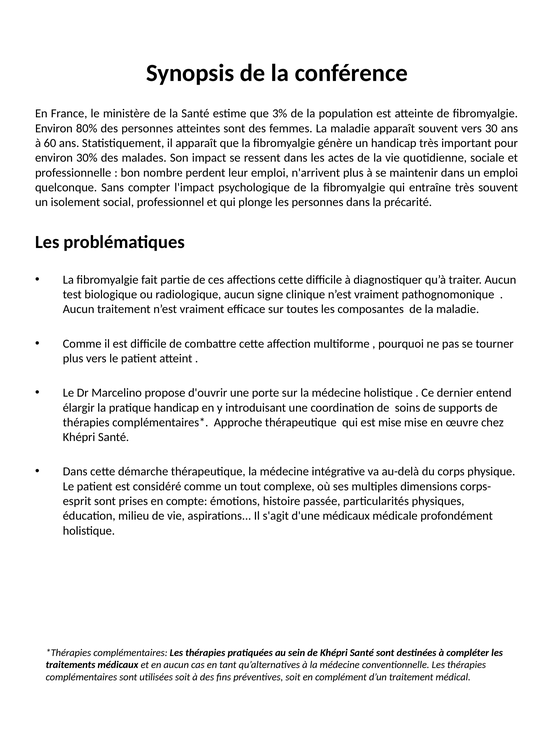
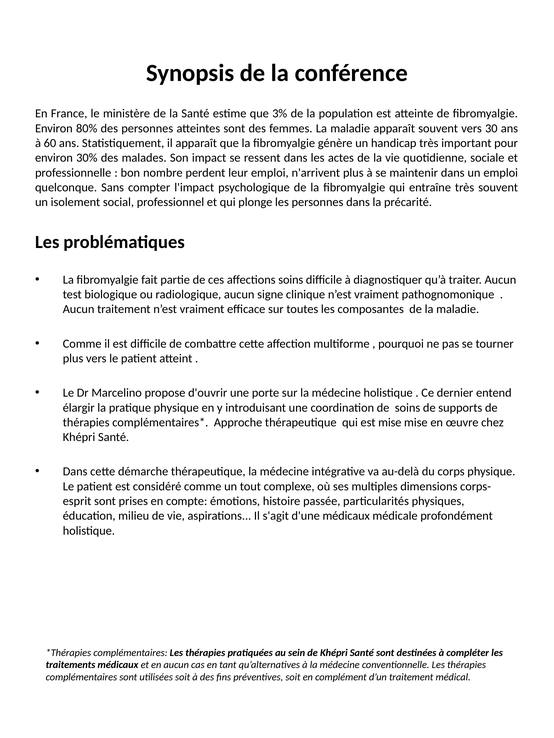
affections cette: cette -> soins (291, 280)
pratique handicap: handicap -> physique (176, 408)
